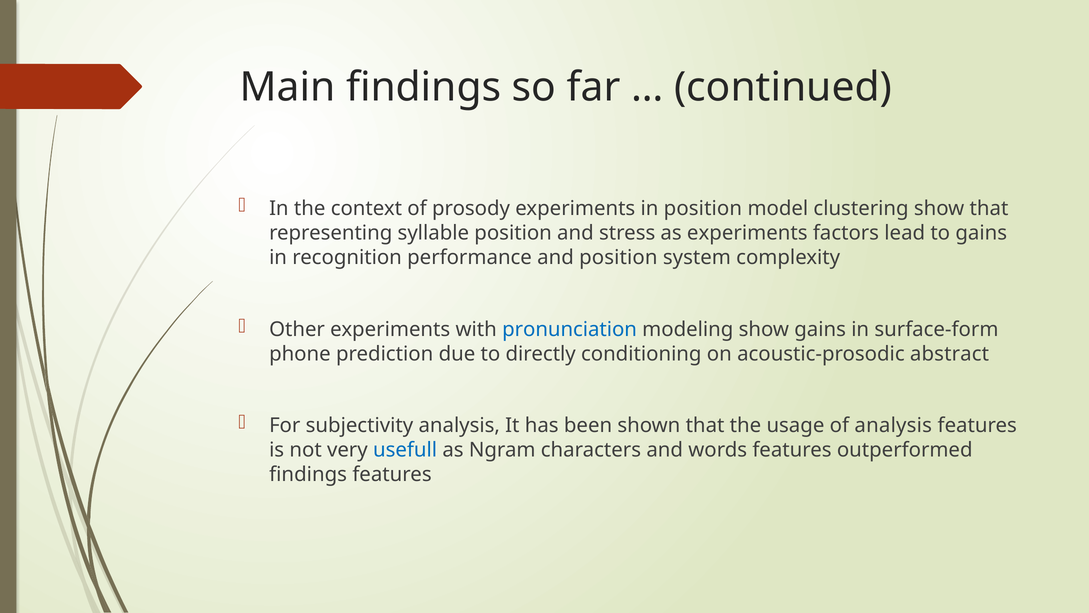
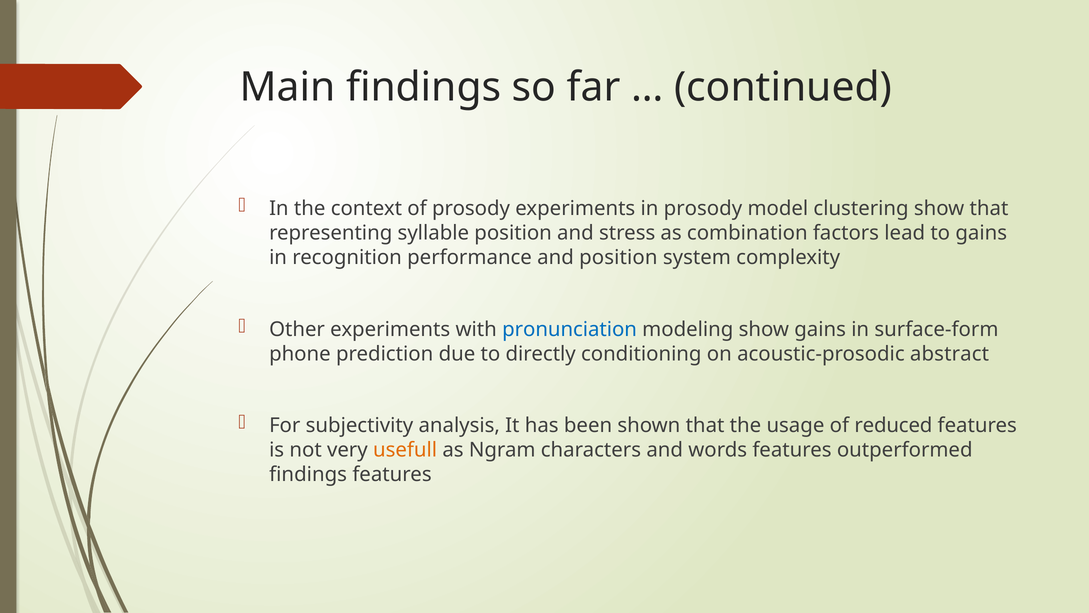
in position: position -> prosody (703, 208)
as experiments: experiments -> combination (747, 233)
of analysis: analysis -> reduced (893, 425)
usefull colour: blue -> orange (405, 450)
